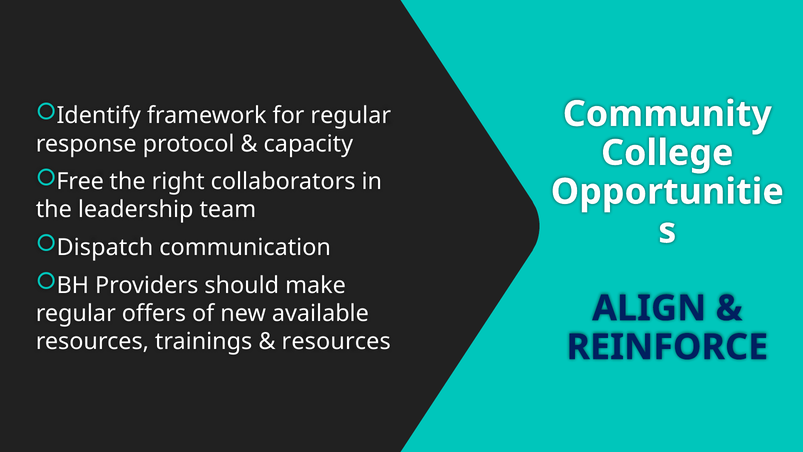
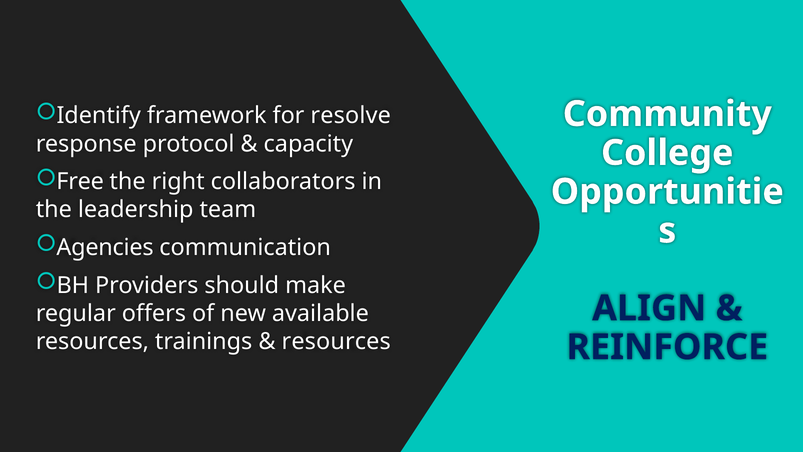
for regular: regular -> resolve (351, 116)
Dispatch: Dispatch -> Agencies (105, 247)
